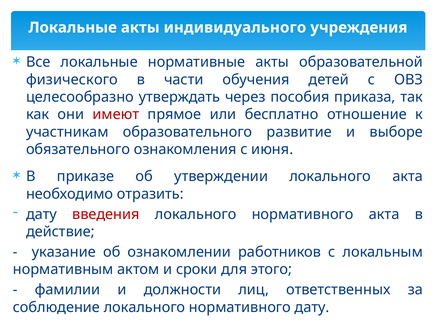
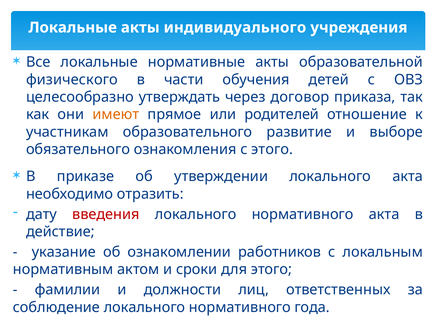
пособия: пособия -> договор (300, 97)
имеют colour: red -> orange (116, 114)
бесплатно: бесплатно -> родителей (282, 114)
с июня: июня -> этого (272, 149)
нормативного дату: дату -> года (312, 307)
